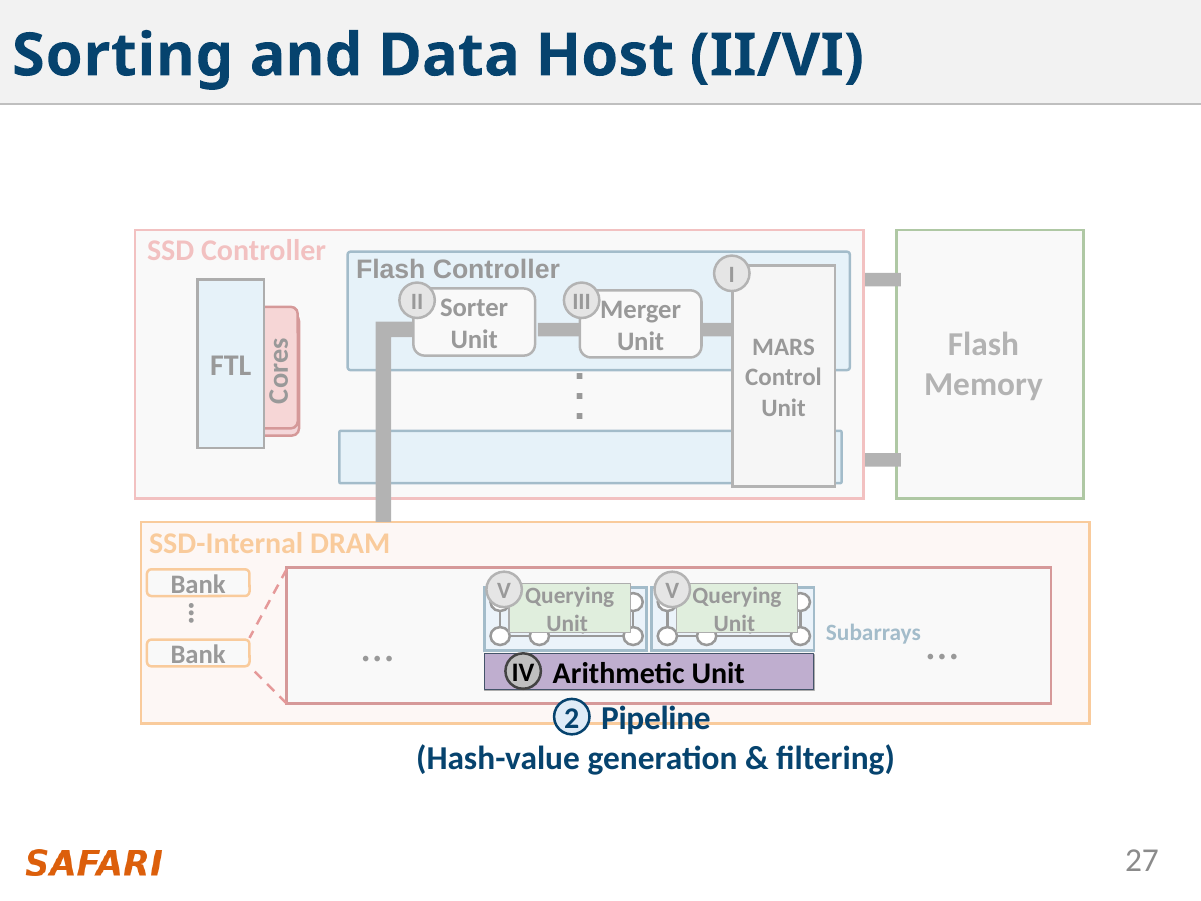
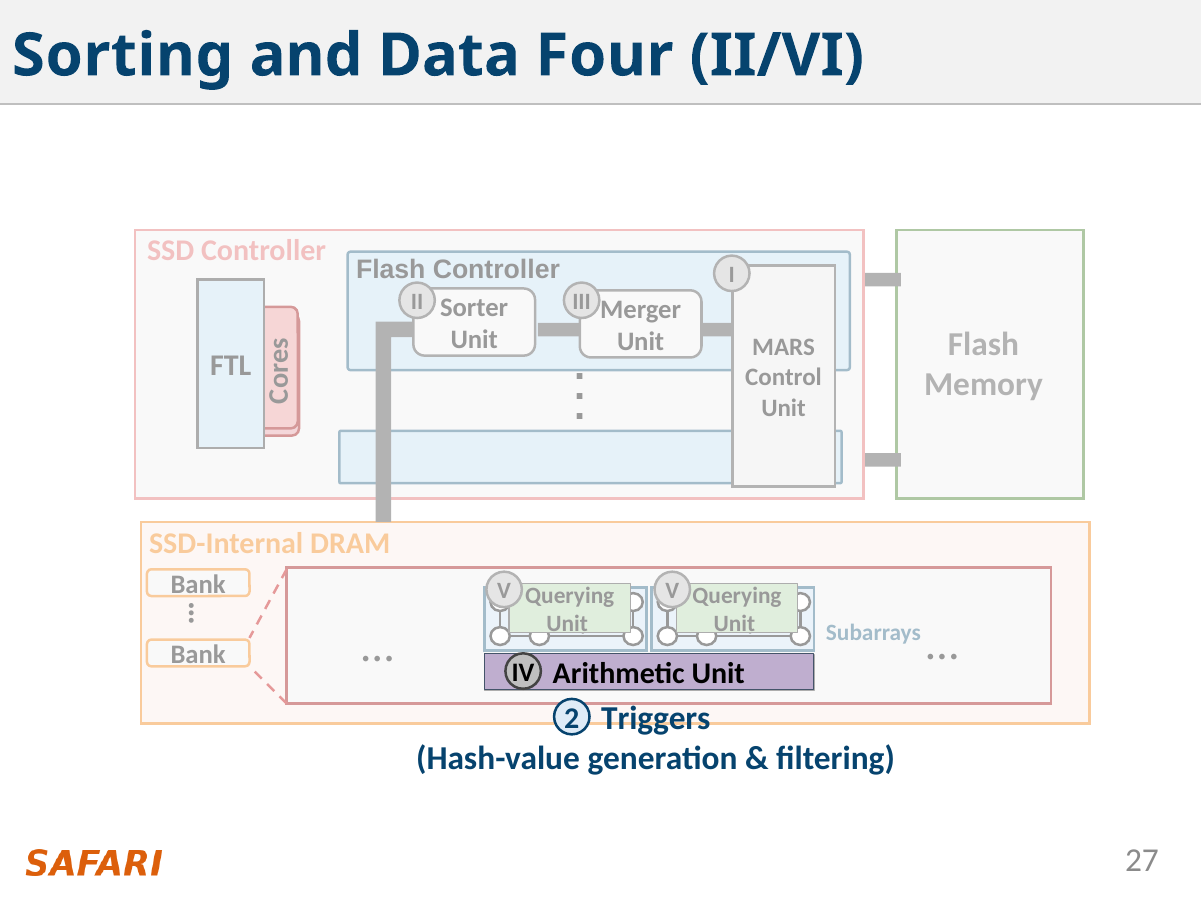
Host: Host -> Four (604, 56)
Pipeline: Pipeline -> Triggers (656, 719)
